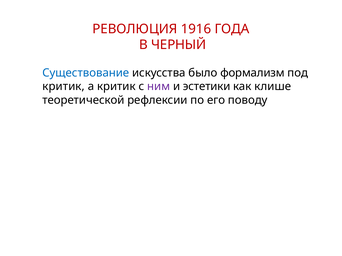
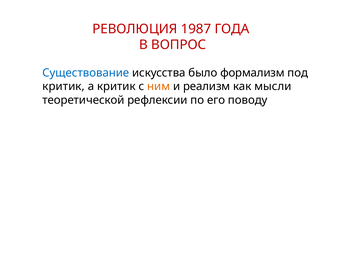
1916: 1916 -> 1987 (196, 29)
ЧЕРНЫЙ: ЧЕРНЫЙ -> ВОПРОС (179, 45)
ним colour: purple -> orange (159, 87)
эстетики: эстетики -> реализм (207, 87)
клише: клише -> мысли (273, 87)
